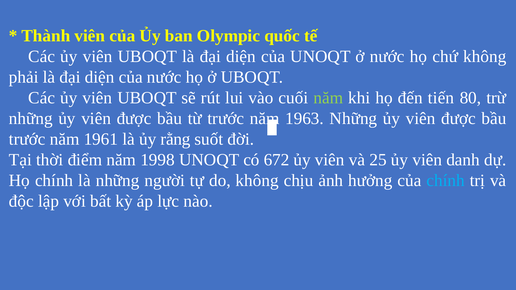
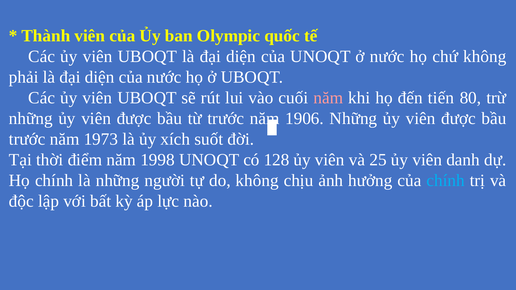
năm colour: light green -> pink (328, 98)
1963: 1963 -> 1906 (305, 119)
1961: 1961 -> 1973 (101, 139)
rằng: rằng -> xích (175, 139)
672: 672 -> 128 (277, 160)
